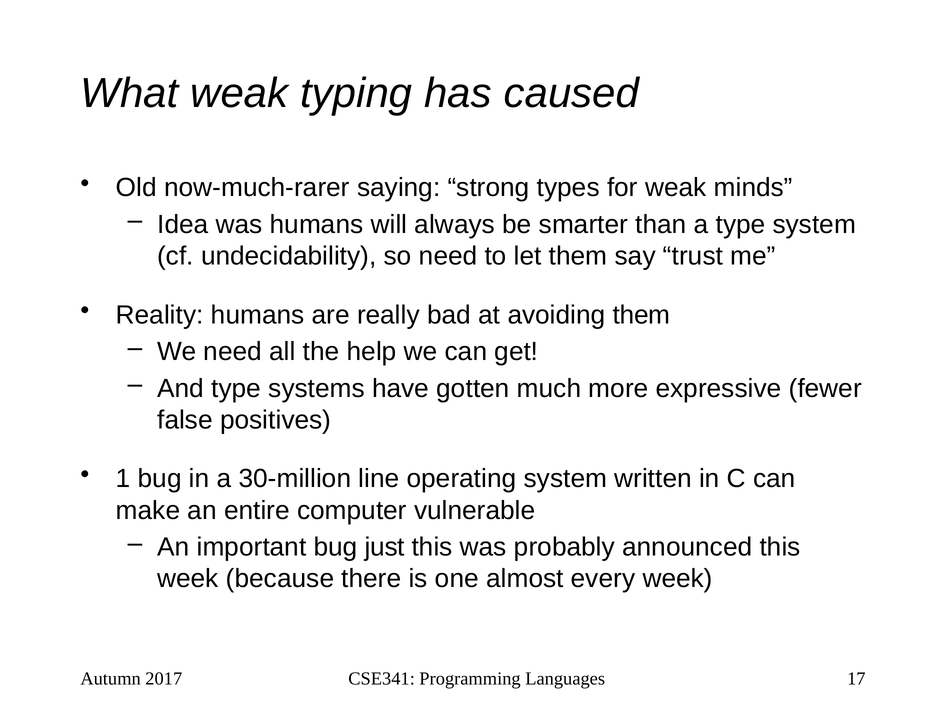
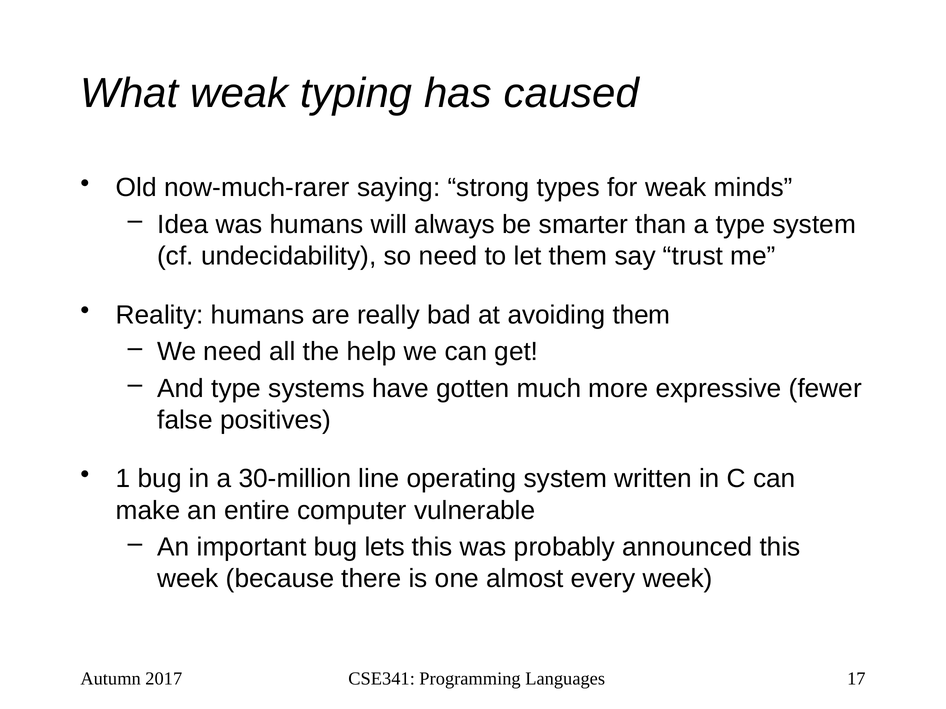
just: just -> lets (385, 547)
